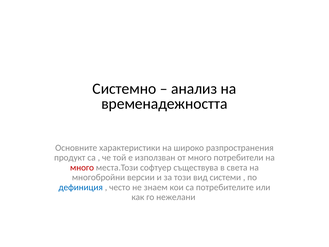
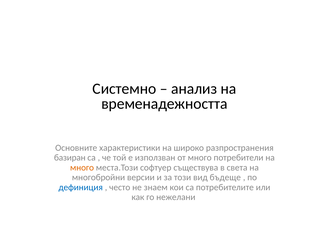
продукт: продукт -> базиран (70, 157)
много colour: red -> orange (82, 167)
системи: системи -> бъдеще (225, 177)
